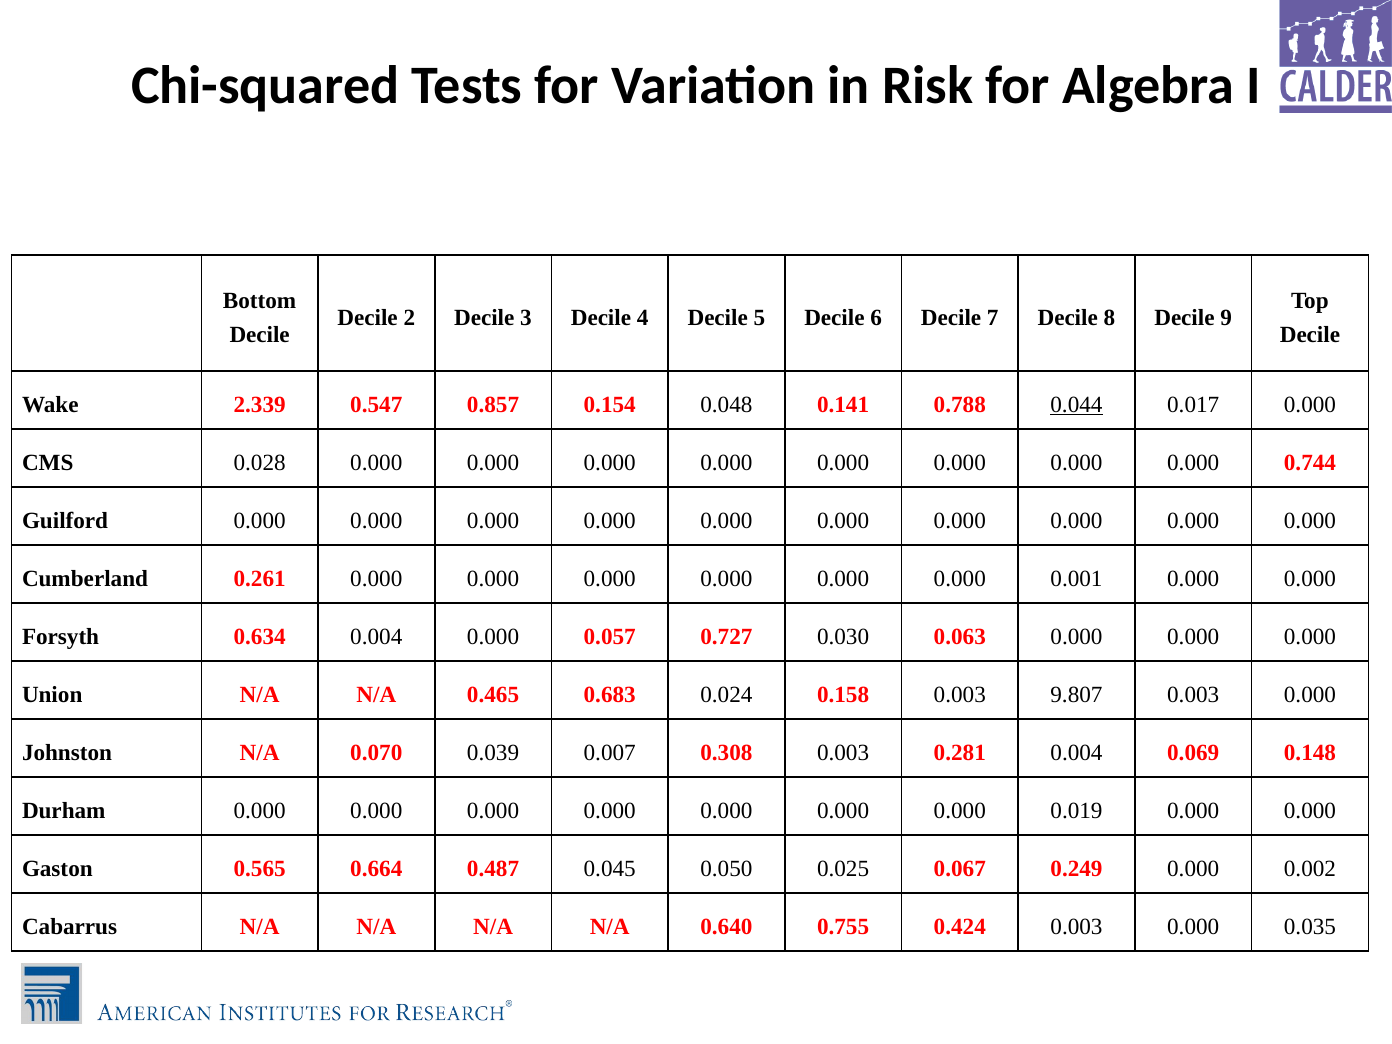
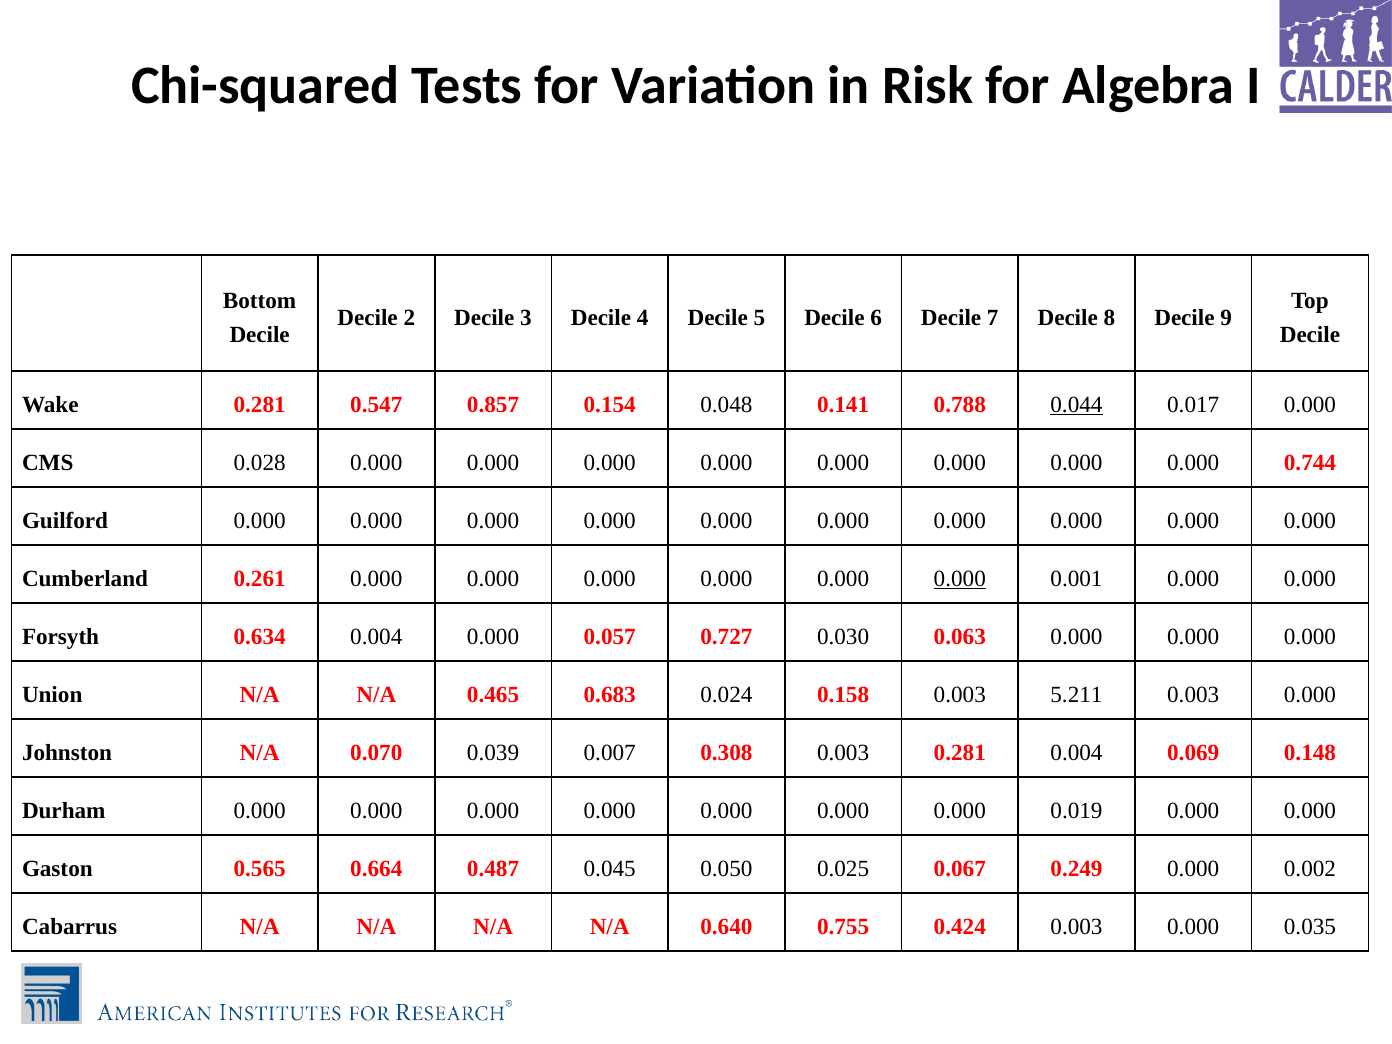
Wake 2.339: 2.339 -> 0.281 (260, 405)
0.000 underline: none -> present (960, 579)
9.807: 9.807 -> 5.211 (1076, 695)
